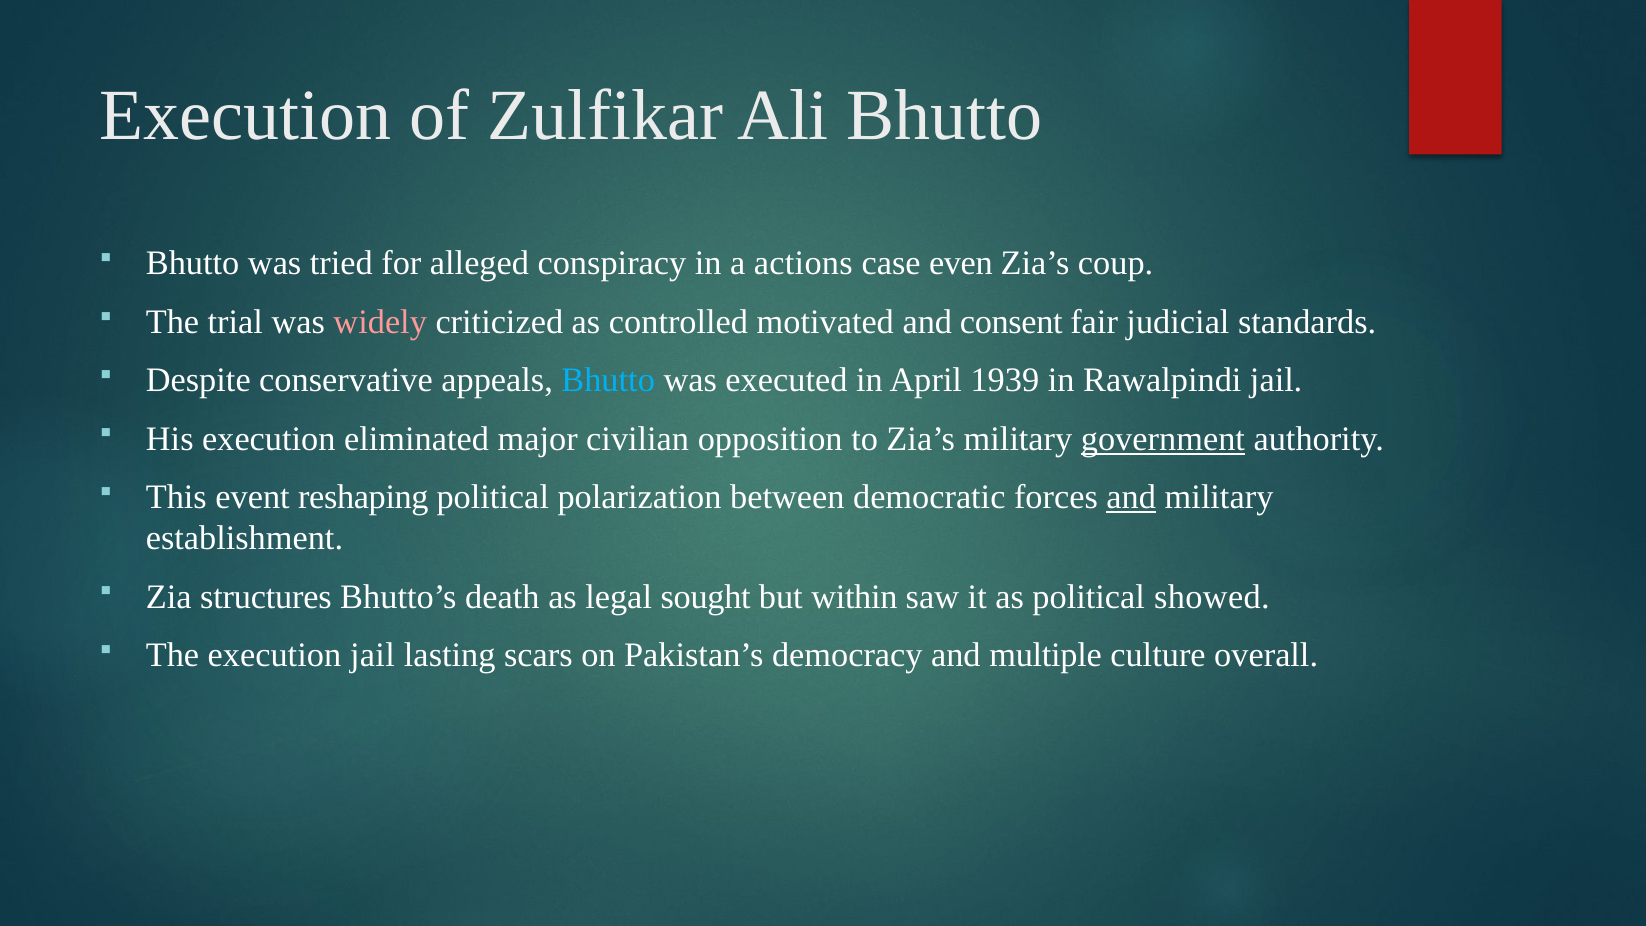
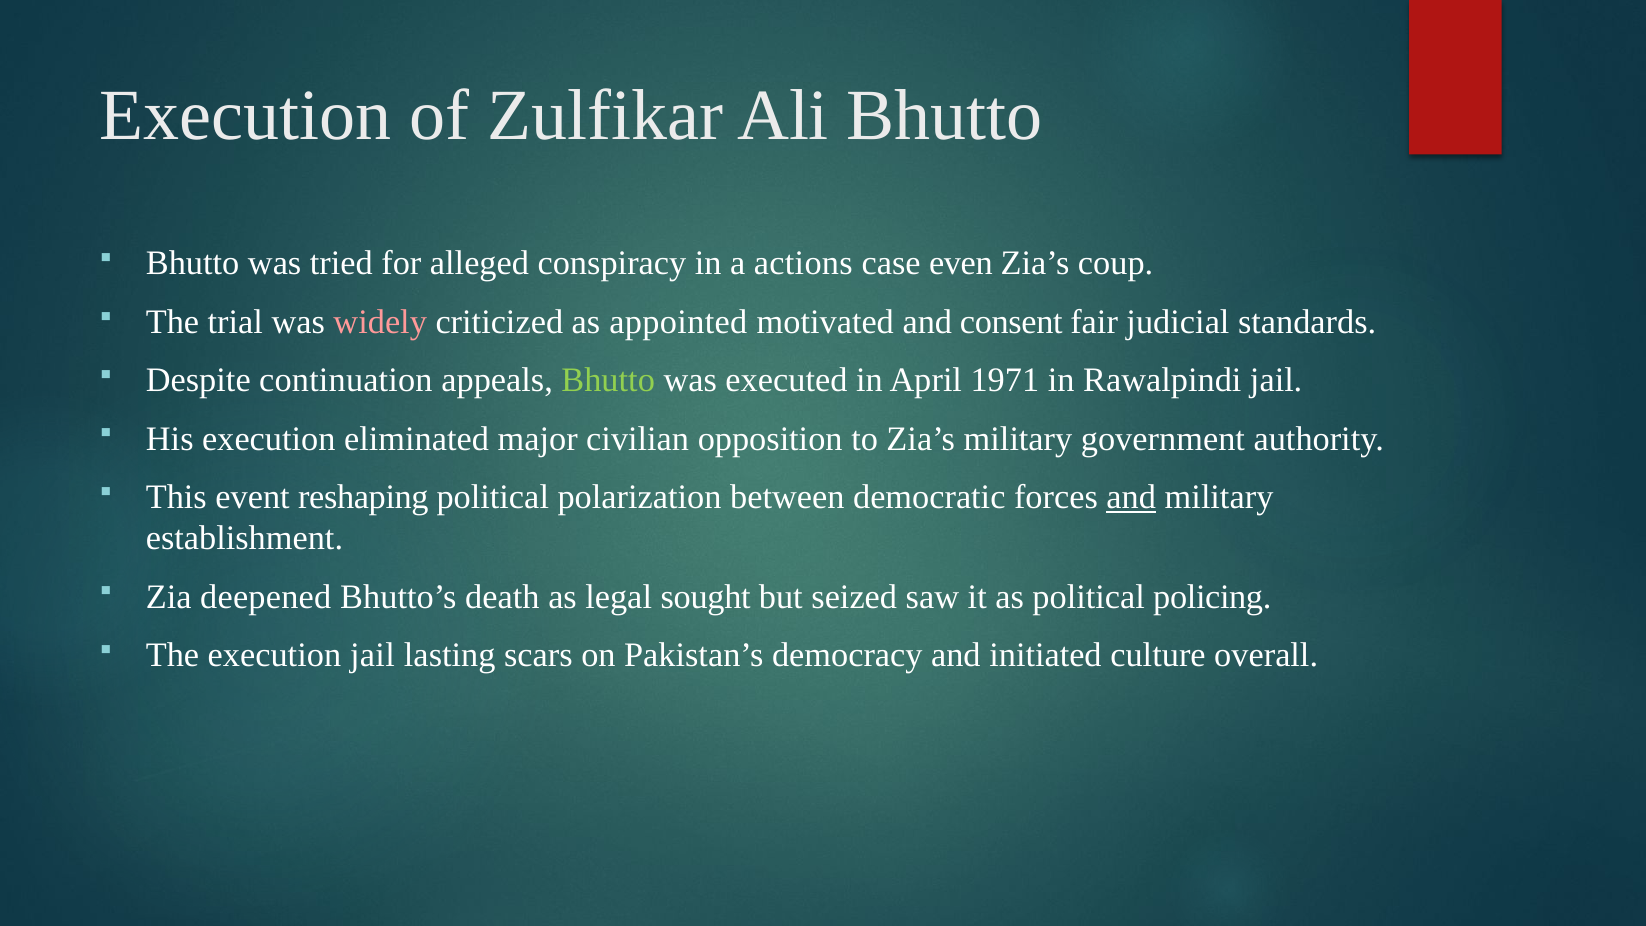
controlled: controlled -> appointed (678, 322)
conservative: conservative -> continuation (346, 380)
Bhutto colour: light blue -> light green (608, 380)
1939: 1939 -> 1971 (1005, 380)
government underline: present -> none (1163, 439)
structures: structures -> deepened (266, 597)
within: within -> seized (854, 597)
showed: showed -> policing (1212, 597)
multiple: multiple -> initiated (1046, 655)
